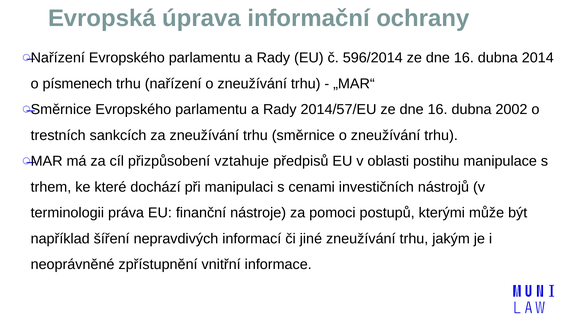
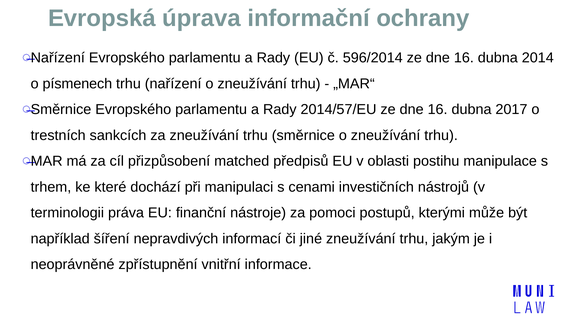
2002: 2002 -> 2017 (511, 110)
vztahuje: vztahuje -> matched (242, 161)
